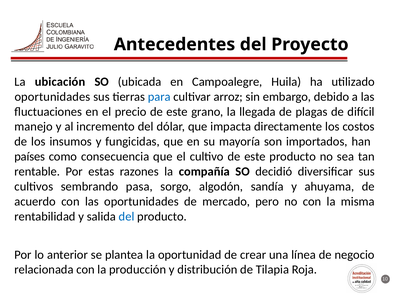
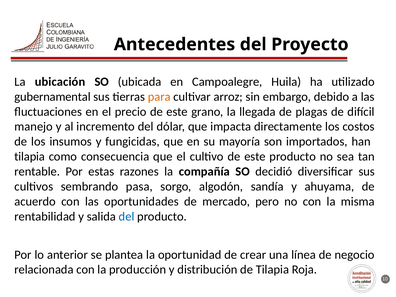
oportunidades: oportunidades -> gubernamental (53, 97)
para colour: blue -> orange (159, 97)
países: países -> tilapia (30, 157)
